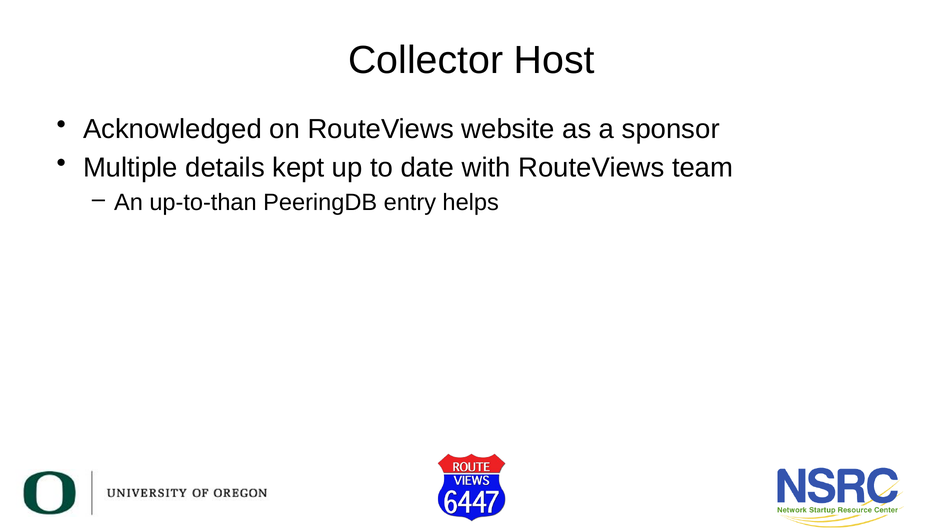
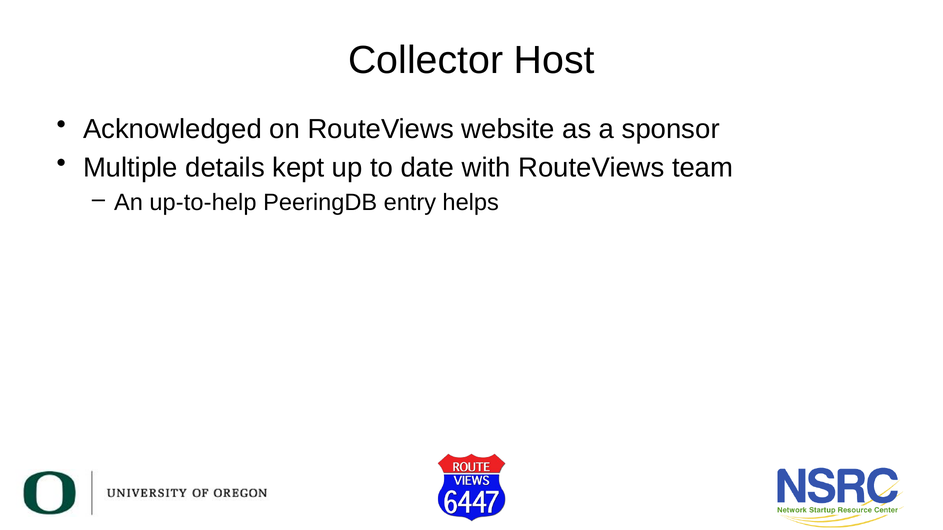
up-to-than: up-to-than -> up-to-help (203, 203)
